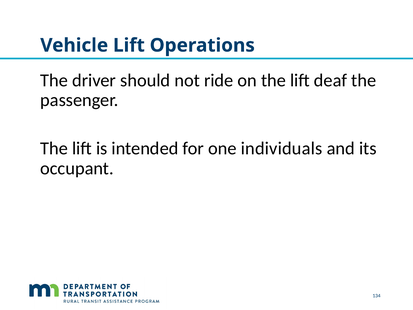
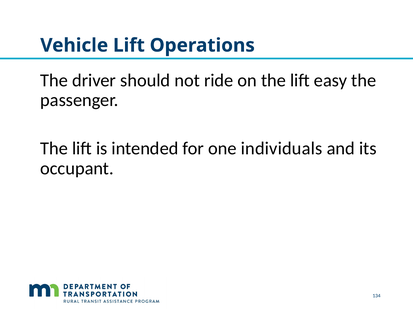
deaf: deaf -> easy (331, 80)
